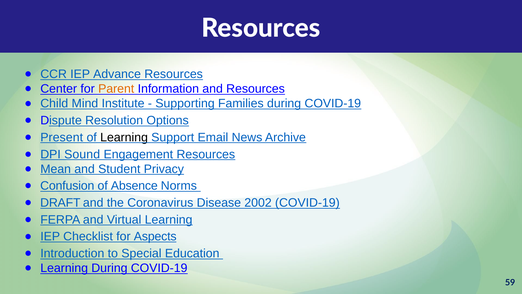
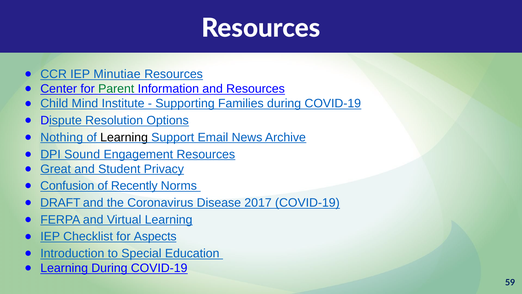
Advance: Advance -> Minutiae (117, 74)
Parent colour: orange -> green (116, 89)
Present: Present -> Nothing (62, 137)
Mean: Mean -> Great (56, 169)
Absence: Absence -> Recently (134, 186)
2002: 2002 -> 2017 (258, 203)
